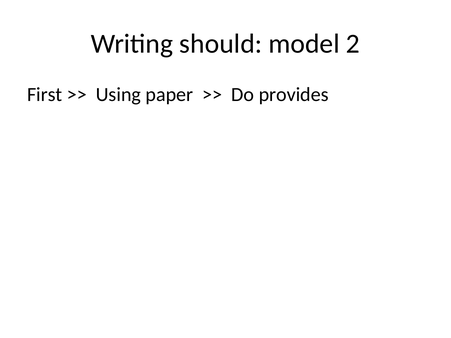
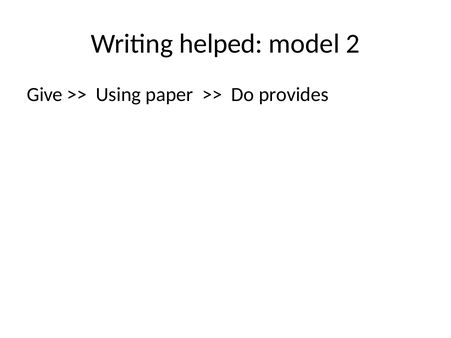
should: should -> helped (221, 44)
First: First -> Give (45, 95)
